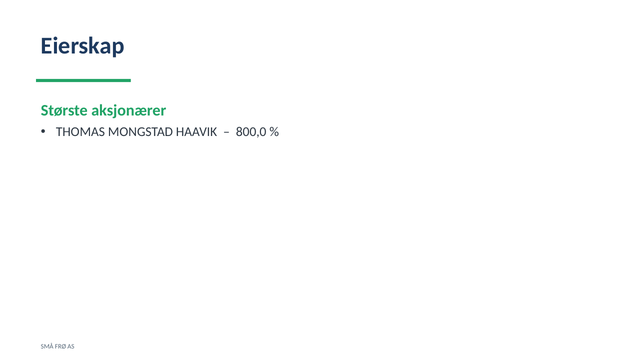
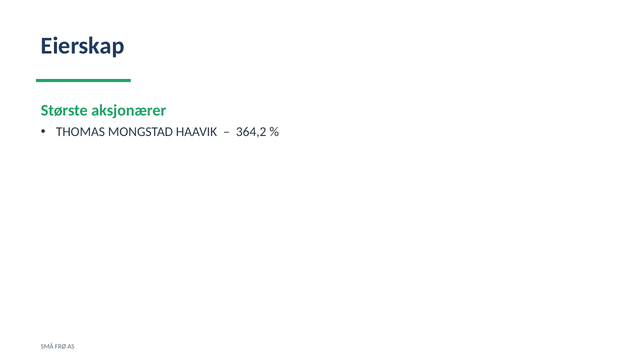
800,0: 800,0 -> 364,2 (251, 132)
